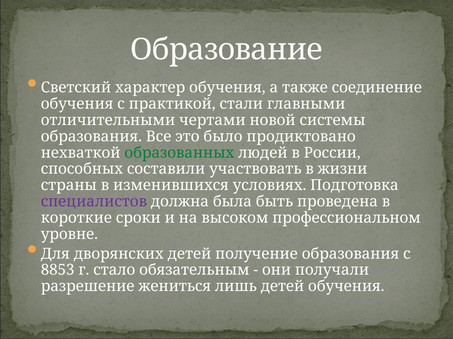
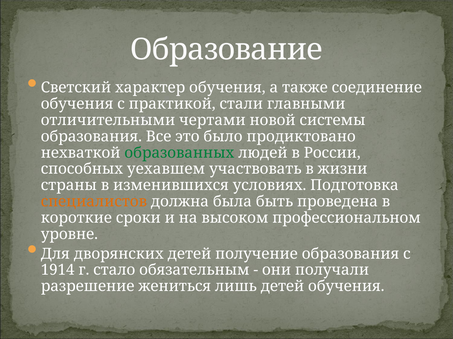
составили: составили -> уехавшем (166, 169)
специалистов colour: purple -> orange (94, 202)
8853: 8853 -> 1914 (58, 271)
